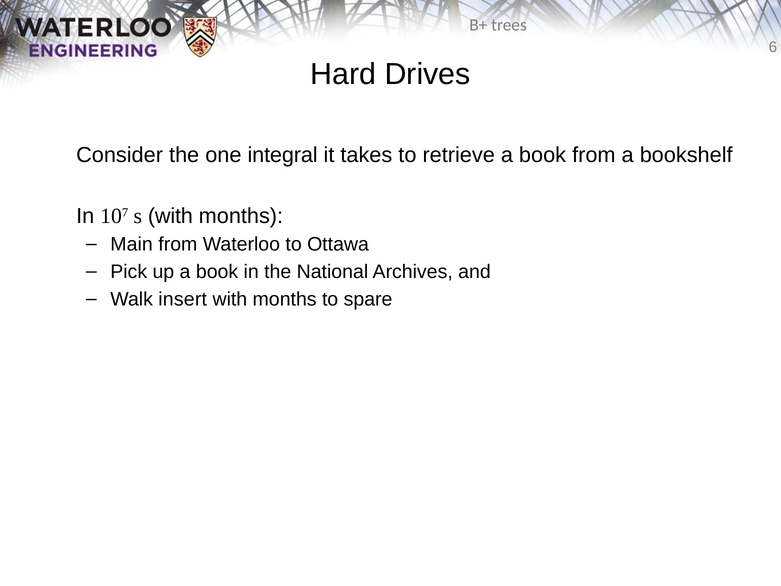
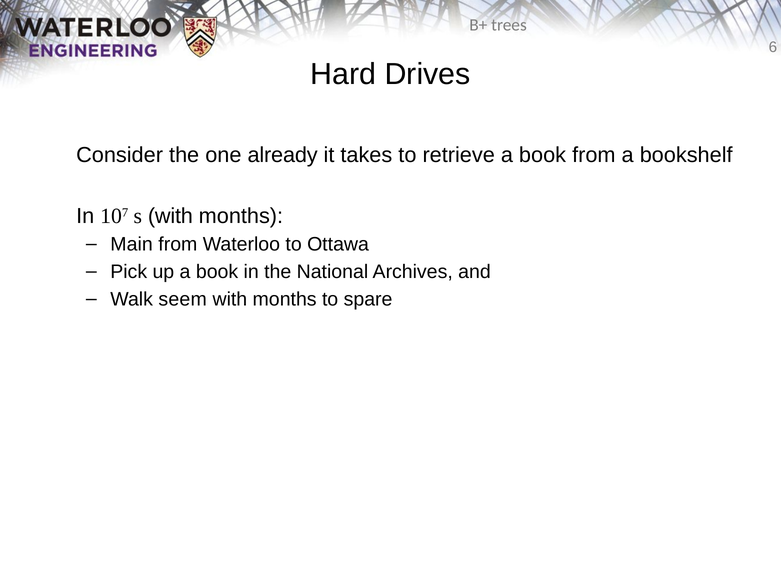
integral: integral -> already (283, 155)
insert: insert -> seem (183, 299)
